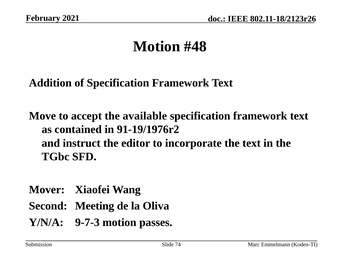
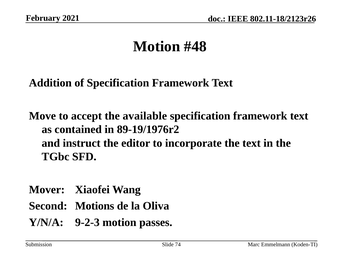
91-19/1976r2: 91-19/1976r2 -> 89-19/1976r2 (148, 129)
Meeting: Meeting -> Motions (95, 206)
9-7-3: 9-7-3 -> 9-2-3 (87, 222)
